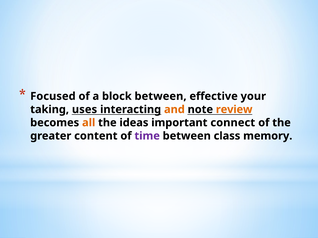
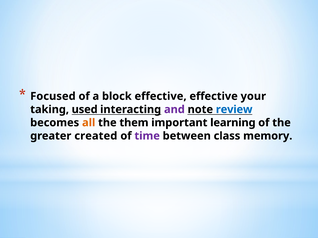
block between: between -> effective (161, 96)
uses: uses -> used (85, 110)
and colour: orange -> purple (174, 110)
review colour: orange -> blue (234, 110)
ideas: ideas -> them (134, 123)
connect: connect -> learning (233, 123)
content: content -> created (96, 136)
